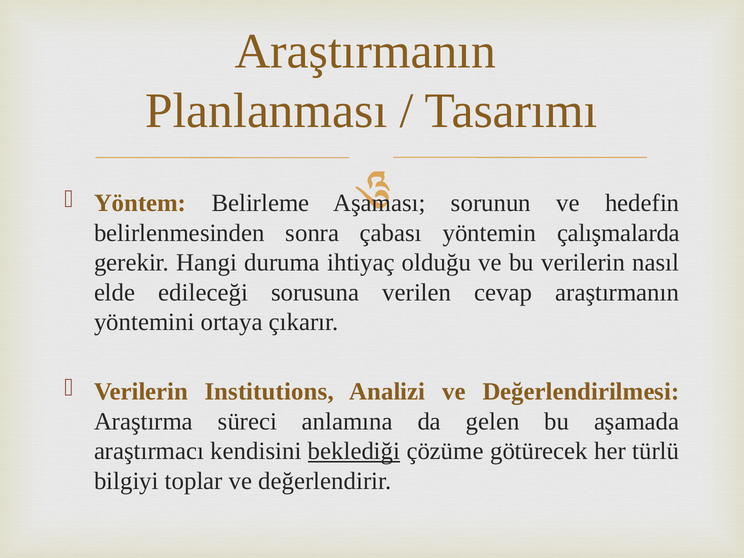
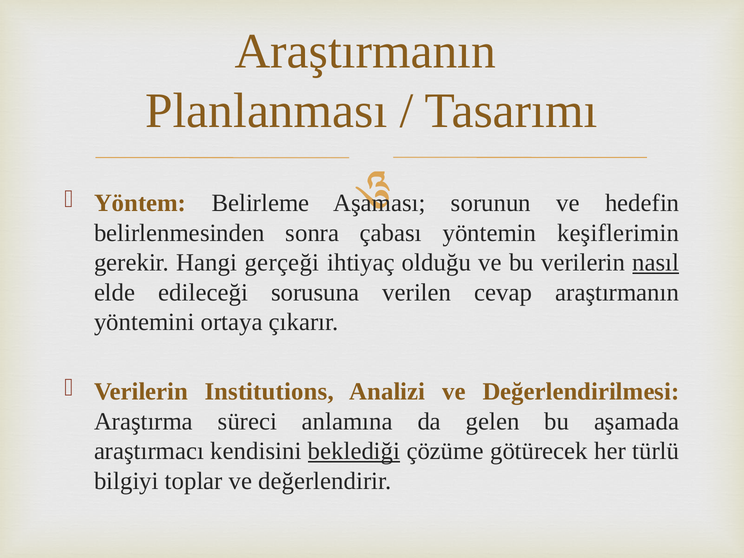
çalışmalarda: çalışmalarda -> keşiflerimin (618, 233)
duruma: duruma -> gerçeği (282, 263)
nasıl underline: none -> present (656, 263)
